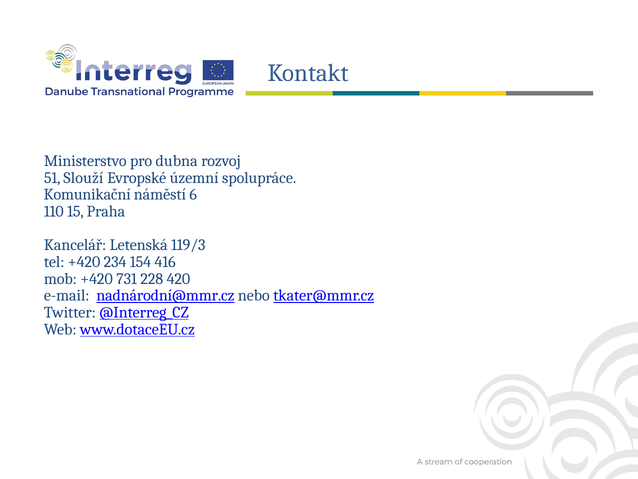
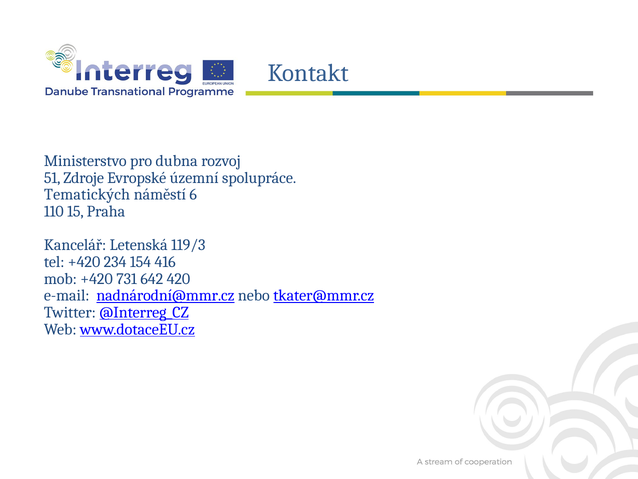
Slouží: Slouží -> Zdroje (84, 178)
Komunikační: Komunikační -> Tematických (87, 195)
228: 228 -> 642 (152, 279)
